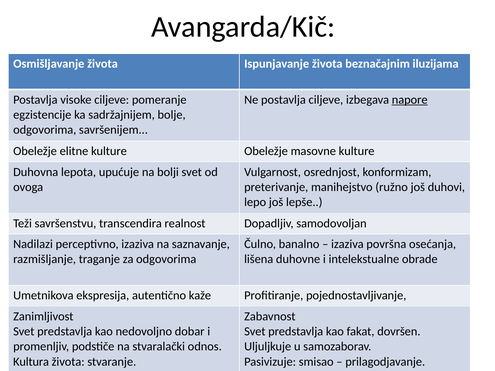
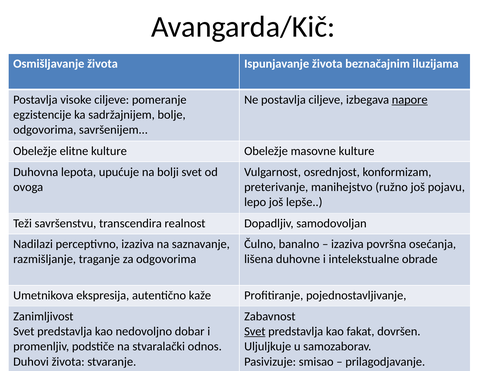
duhovi: duhovi -> pojavu (446, 187)
Svet underline: none -> present (255, 332)
Kultura: Kultura -> Duhovi (31, 362)
